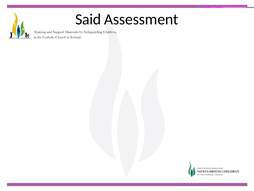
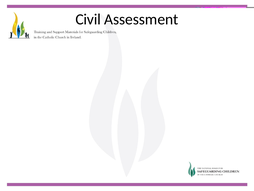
Said: Said -> Civil (88, 19)
